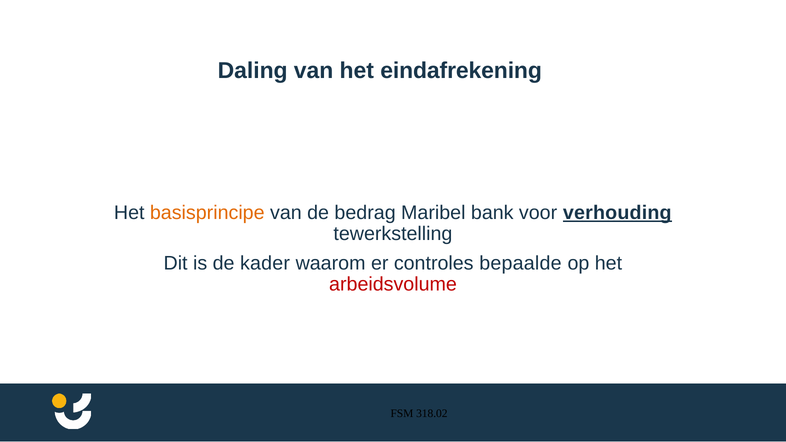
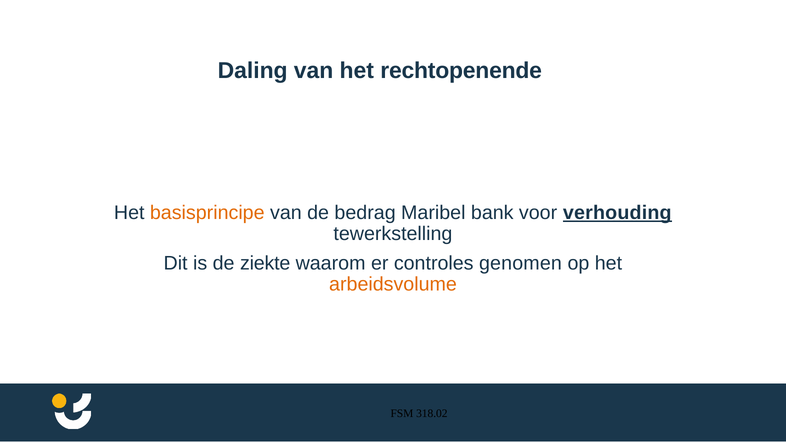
eindafrekening: eindafrekening -> rechtopenende (461, 71)
kader: kader -> ziekte (265, 263)
bepaalde: bepaalde -> genomen (520, 263)
arbeidsvolume colour: red -> orange (393, 285)
